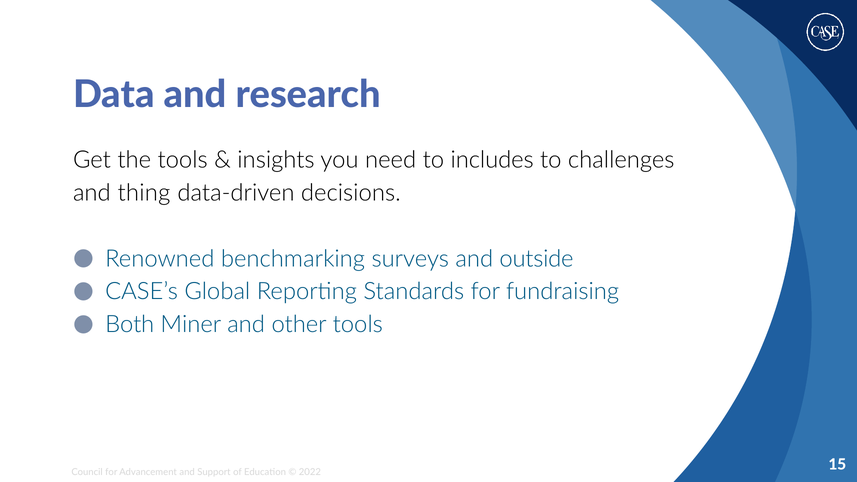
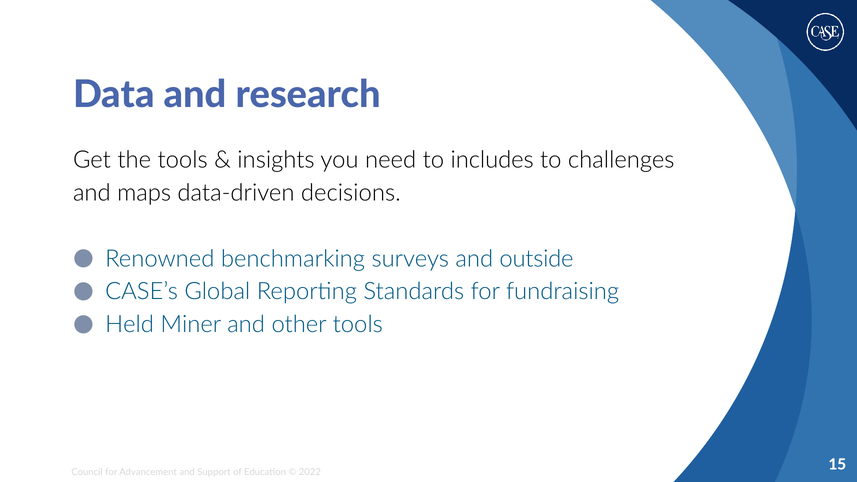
thing: thing -> maps (144, 193)
Both: Both -> Held (130, 324)
